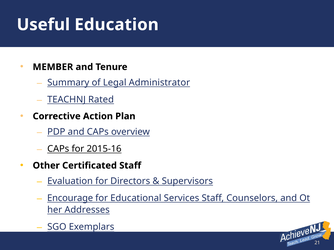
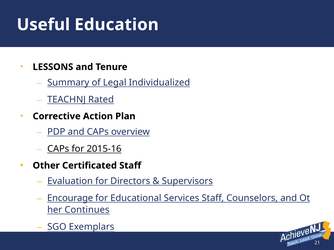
MEMBER: MEMBER -> LESSONS (53, 67)
Administrator: Administrator -> Individualized (159, 83)
Addresses: Addresses -> Continues (87, 210)
